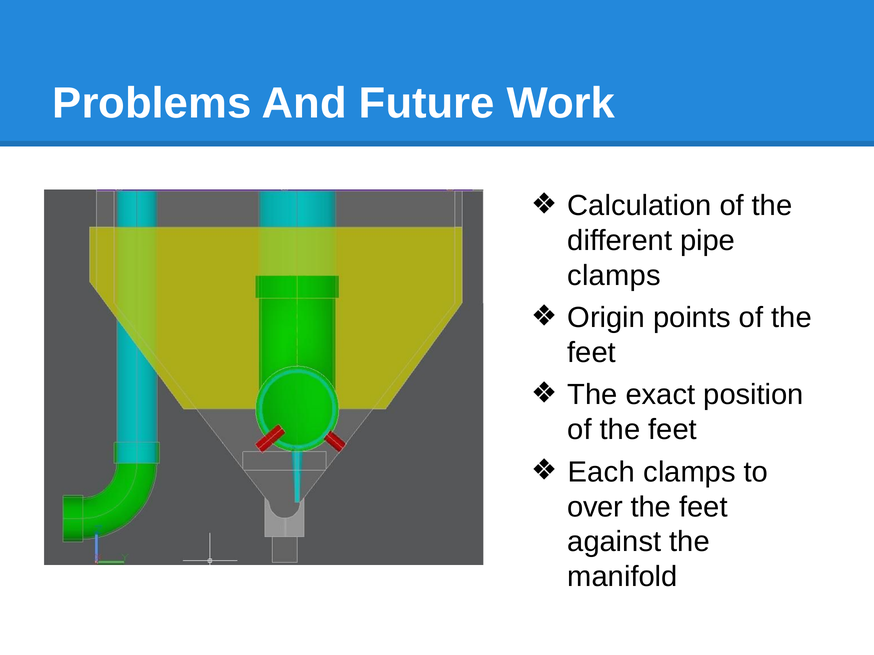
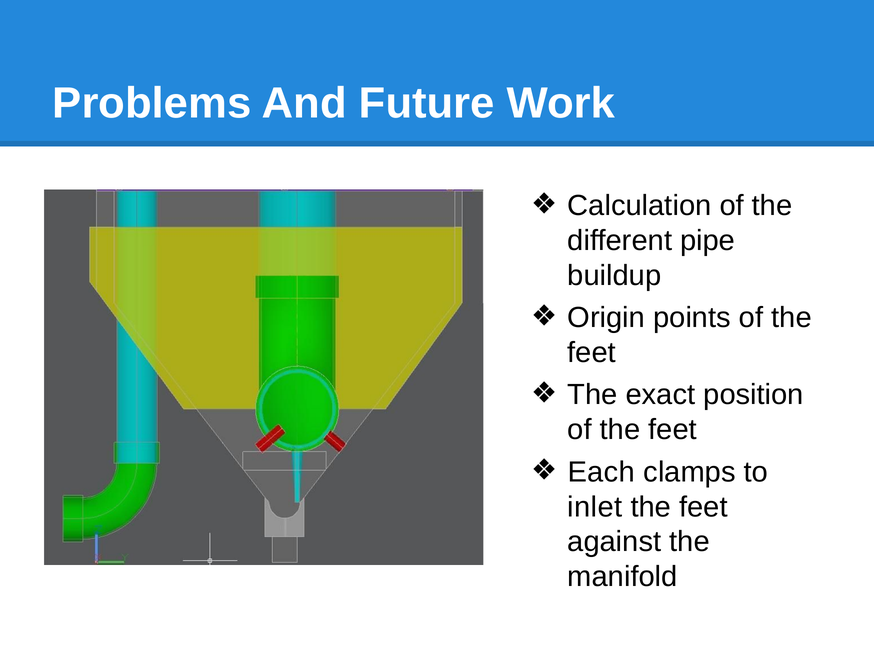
clamps: clamps -> buildup (614, 276)
over: over -> inlet (595, 507)
